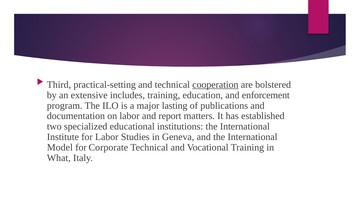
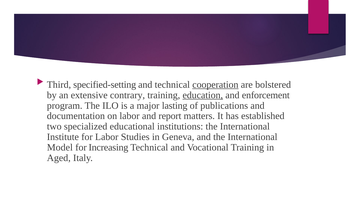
practical-setting: practical-setting -> specified-setting (105, 85)
includes: includes -> contrary (128, 95)
education underline: none -> present (203, 95)
Corporate: Corporate -> Increasing (108, 148)
What: What -> Aged (59, 158)
